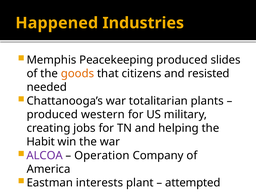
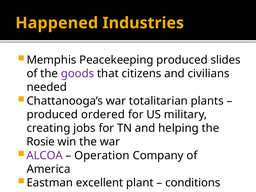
goods colour: orange -> purple (77, 74)
resisted: resisted -> civilians (209, 74)
western: western -> ordered (103, 115)
Habit: Habit -> Rosie (41, 142)
interests: interests -> excellent (100, 183)
attempted: attempted -> conditions (193, 183)
